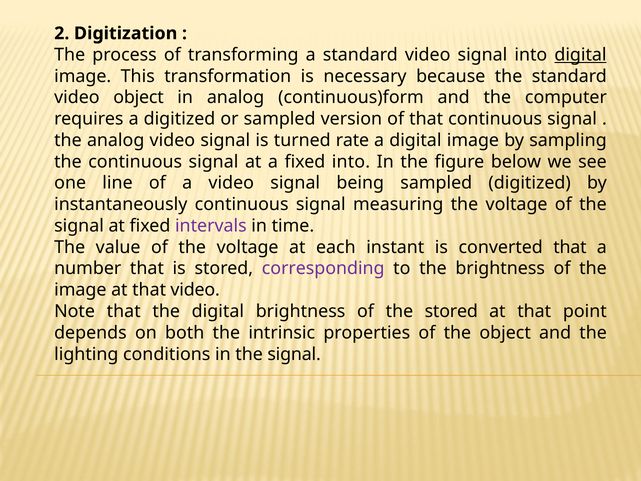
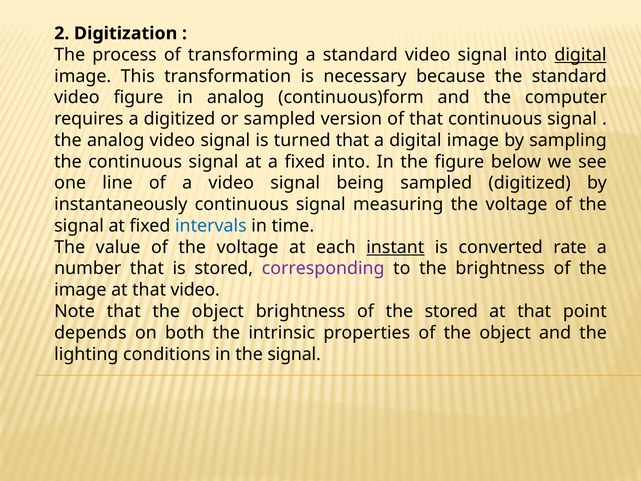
video object: object -> figure (139, 97)
turned rate: rate -> that (352, 140)
intervals colour: purple -> blue (211, 226)
instant underline: none -> present (395, 247)
converted that: that -> rate (570, 247)
that the digital: digital -> object (218, 311)
